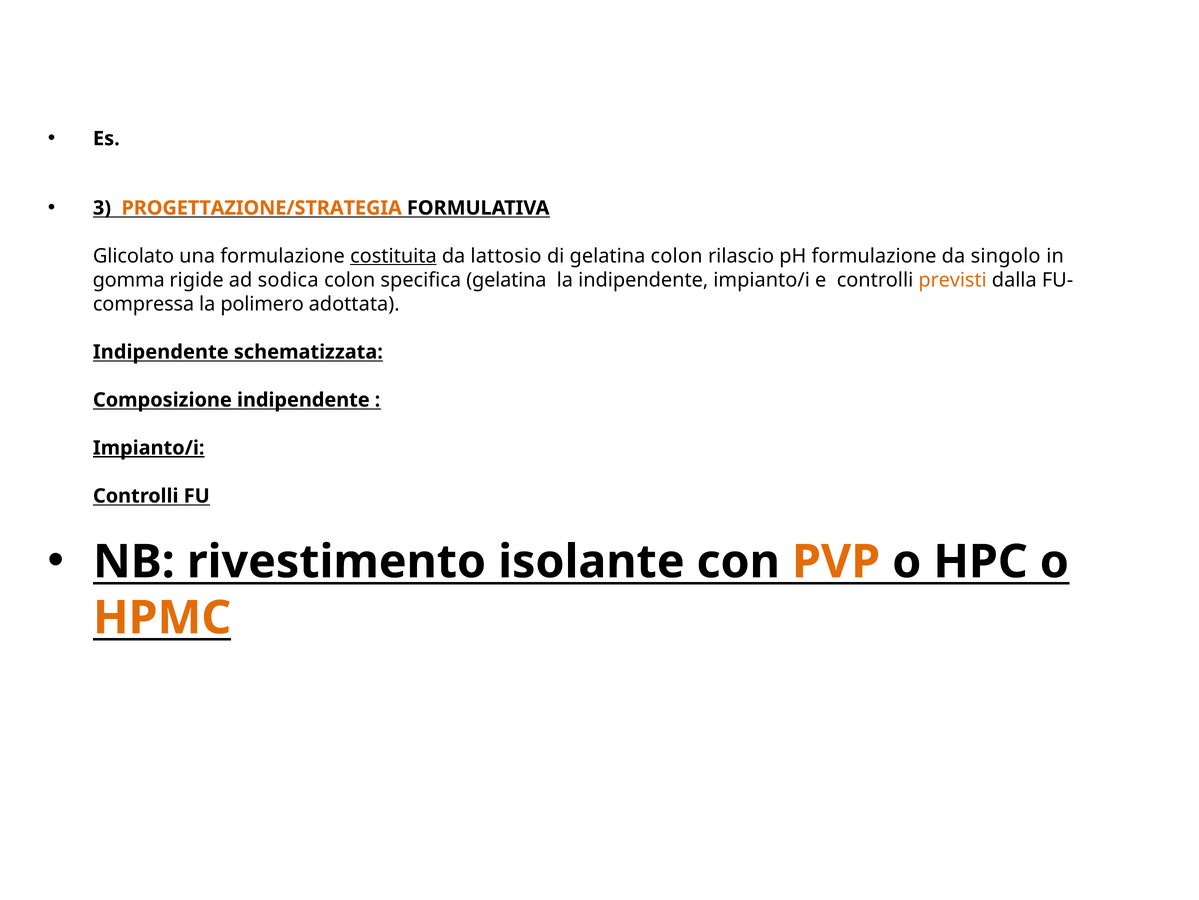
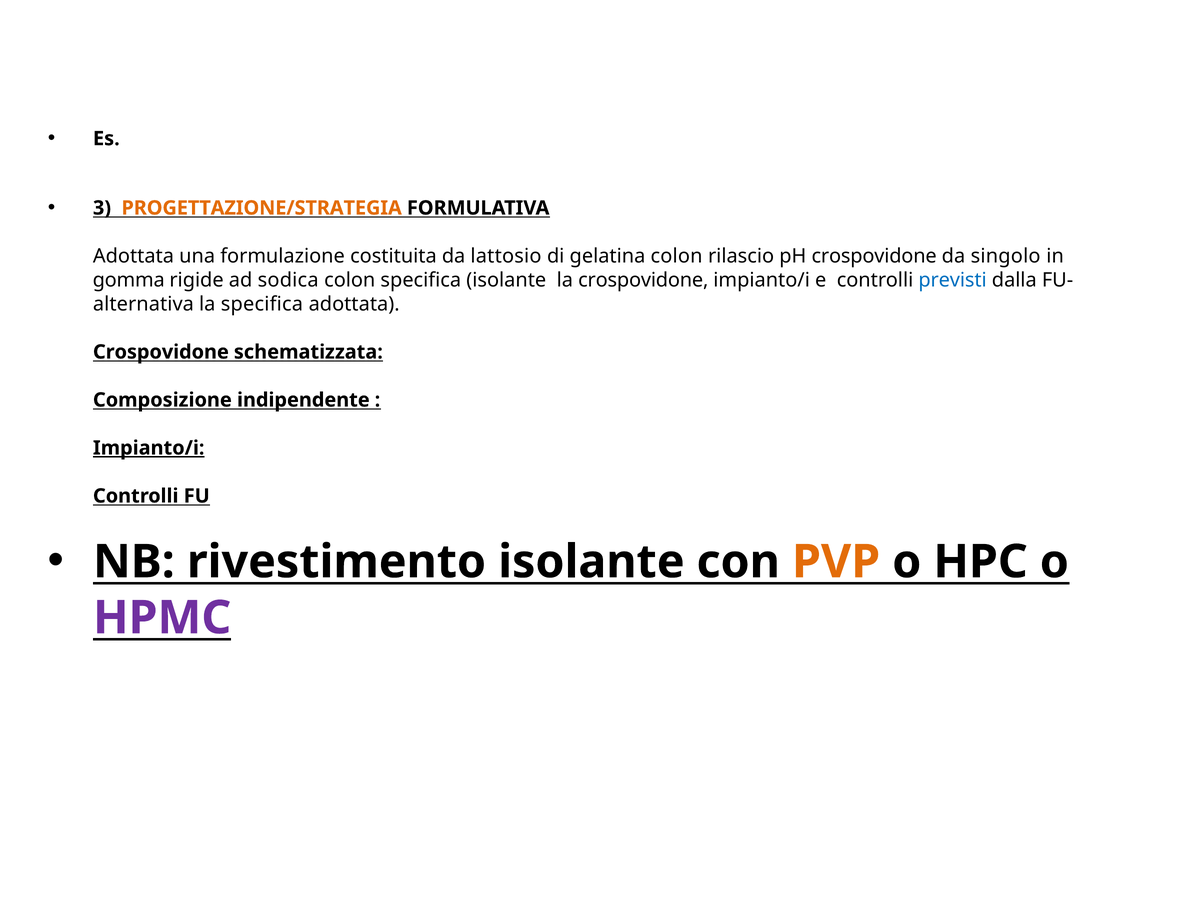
Glicolato: Glicolato -> Adottata (133, 256)
costituita underline: present -> none (393, 256)
pH formulazione: formulazione -> crospovidone (874, 256)
specifica gelatina: gelatina -> isolante (506, 280)
la indipendente: indipendente -> crospovidone (643, 280)
previsti colour: orange -> blue (953, 280)
compressa: compressa -> alternativa (143, 304)
la polimero: polimero -> specifica (262, 304)
Indipendente: Indipendente -> Crospovidone (161, 352)
HPMC colour: orange -> purple (162, 617)
